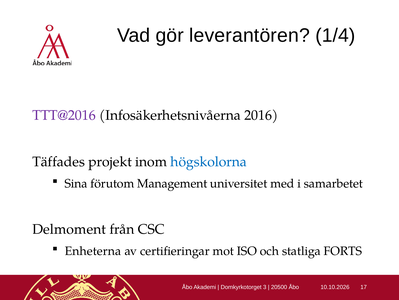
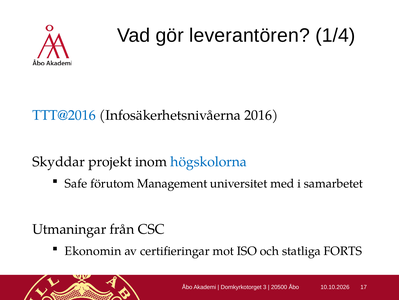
TTT@2016 colour: purple -> blue (64, 115)
Täffades: Täffades -> Skyddar (59, 161)
Sina: Sina -> Safe (76, 183)
Delmoment: Delmoment -> Utmaningar (69, 229)
Enheterna: Enheterna -> Ekonomin (93, 251)
